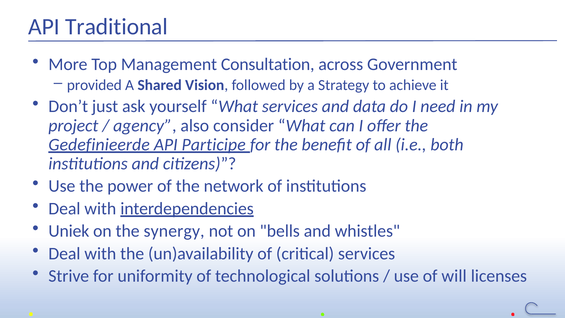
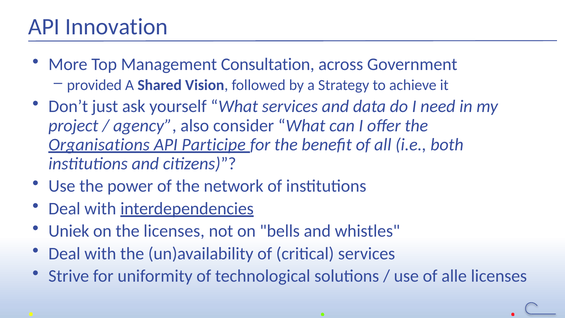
Traditional: Traditional -> Innovation (117, 27)
Gedefinieerde: Gedefinieerde -> Organisations (99, 145)
the synergy: synergy -> licenses (174, 231)
will: will -> alle (454, 276)
